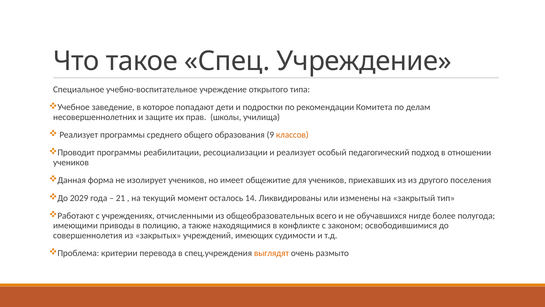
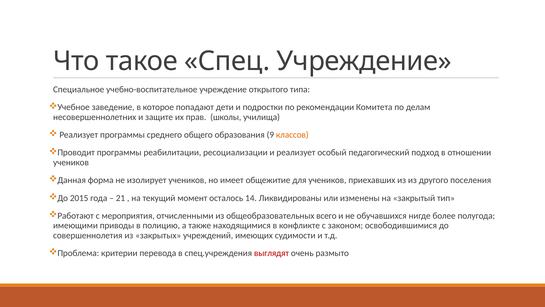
2029: 2029 -> 2015 (79, 198)
учреждениях: учреждениях -> мероприятия (128, 215)
выглядят colour: orange -> red (272, 253)
